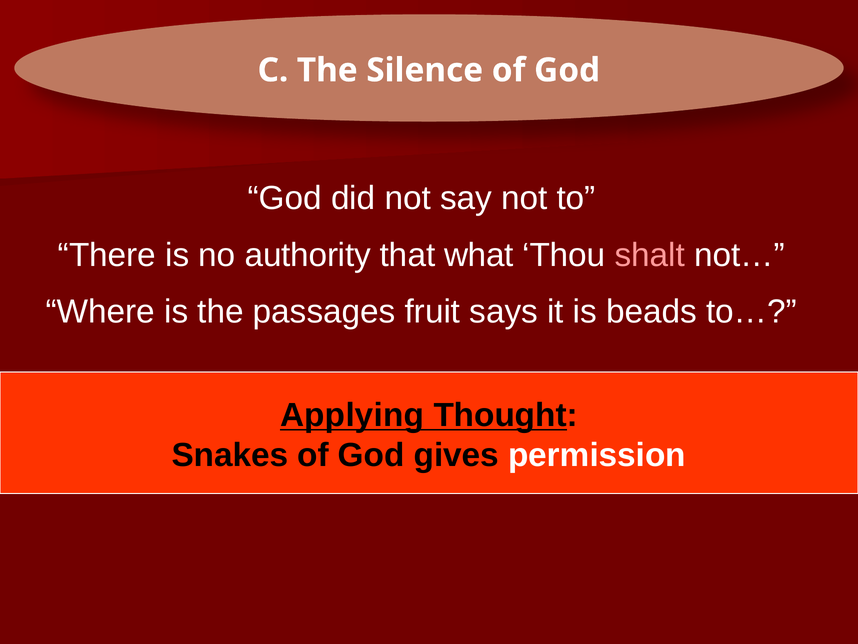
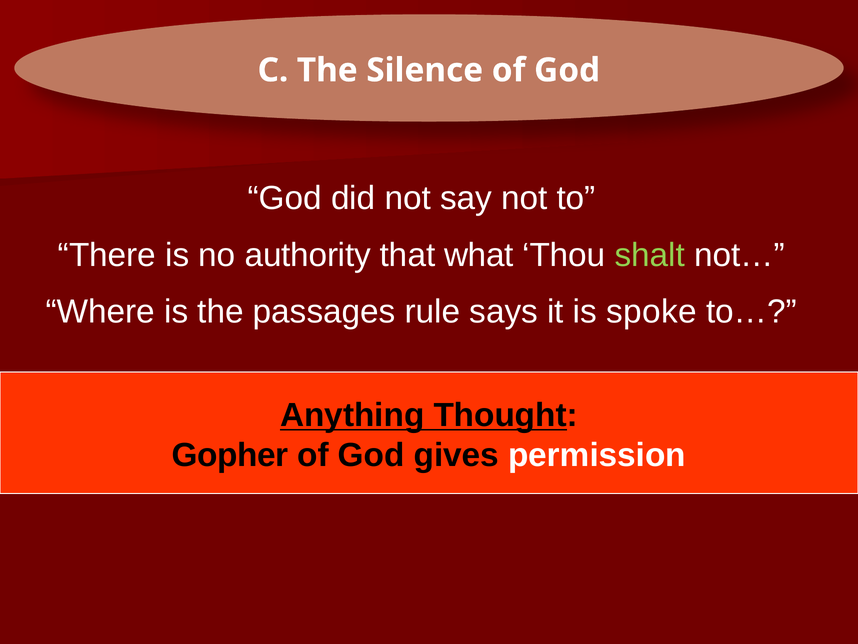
shalt colour: pink -> light green (650, 255)
fruit: fruit -> rule (432, 312)
beads: beads -> spoke (651, 312)
Applying: Applying -> Anything (352, 415)
Snakes: Snakes -> Gopher (230, 455)
